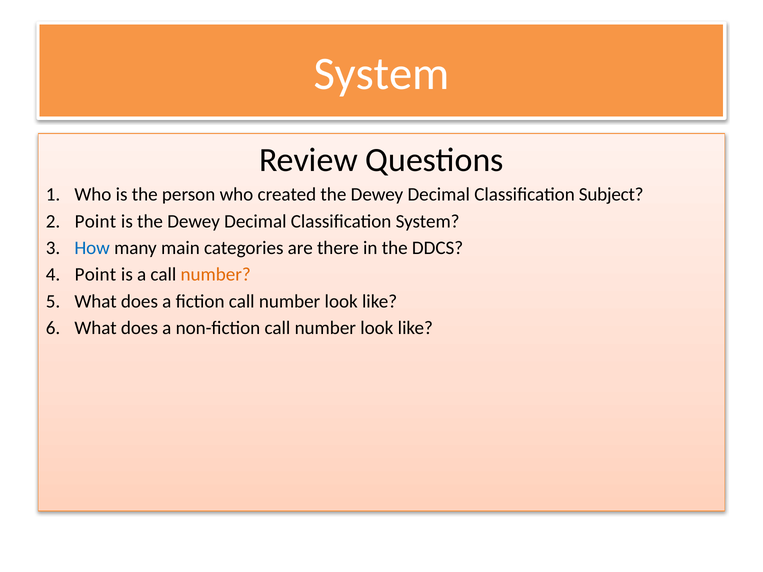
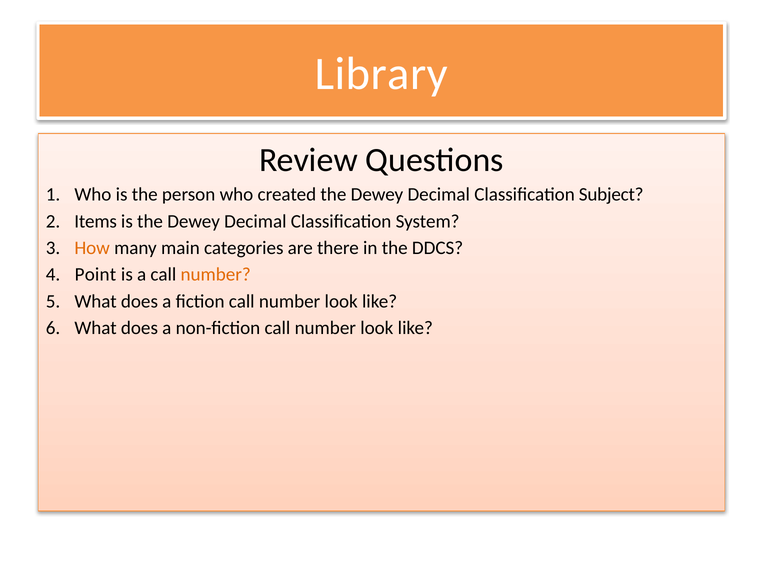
System: System -> Library (381, 74)
Point: Point -> Items (96, 221)
How colour: blue -> orange (92, 248)
